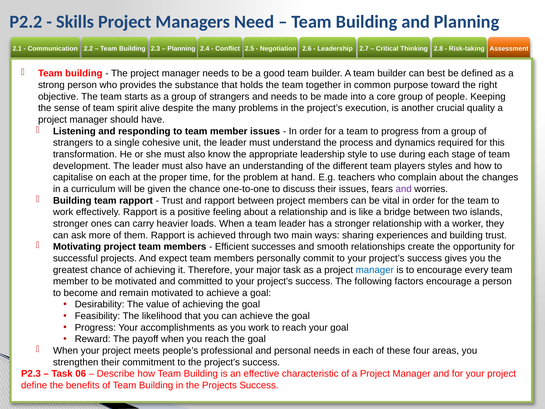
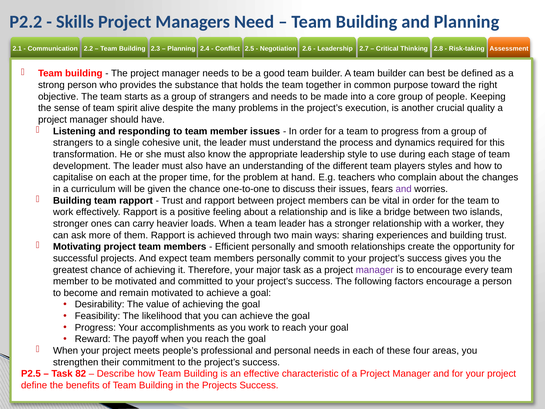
Efficient successes: successes -> personally (274, 247)
manager colour: blue -> purple (375, 270)
P2.3: P2.3 -> P2.5 (31, 374)
06: 06 -> 82 (81, 374)
